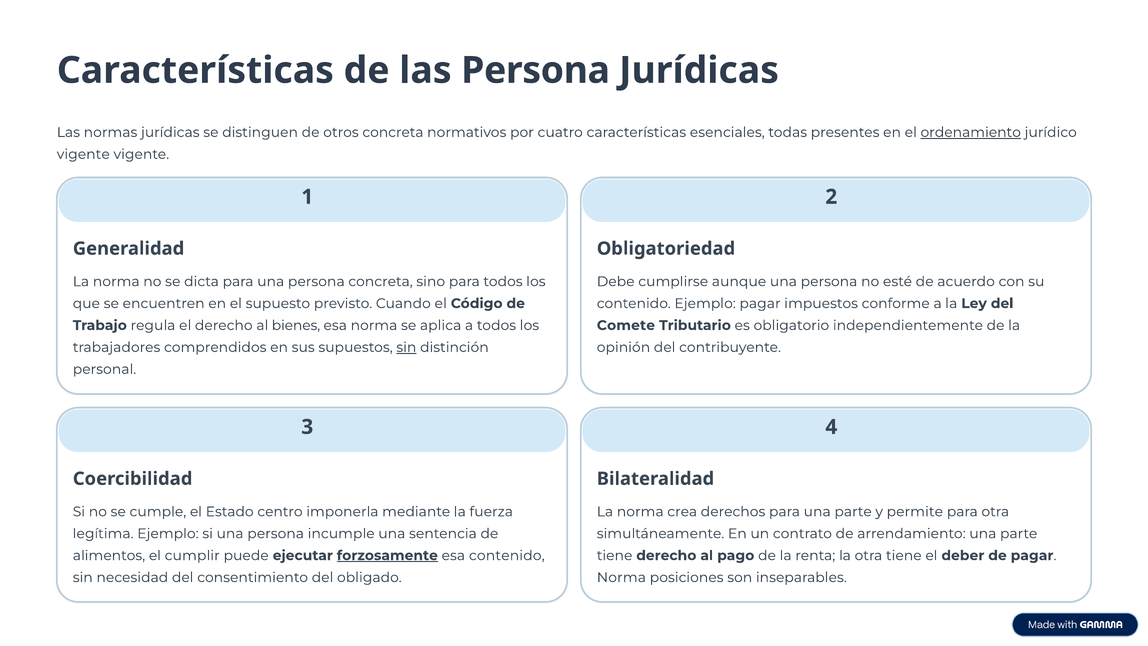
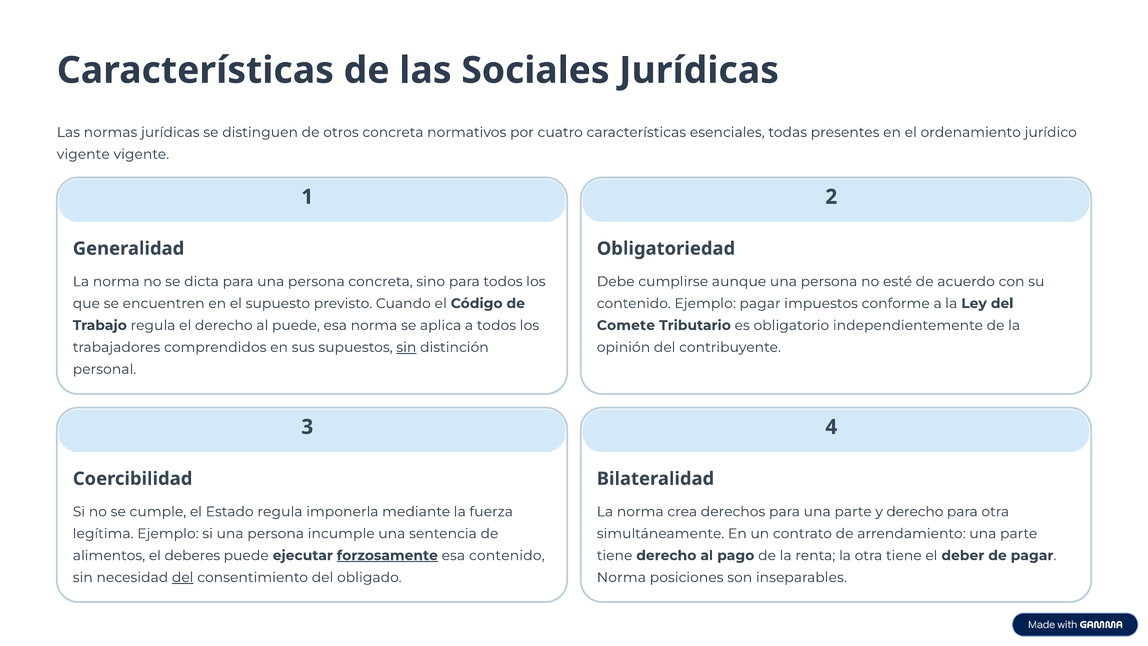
las Persona: Persona -> Sociales (535, 70)
ordenamiento underline: present -> none (971, 132)
al bienes: bienes -> puede (296, 325)
Estado centro: centro -> regula (280, 511)
y permite: permite -> derecho (915, 511)
cumplir: cumplir -> deberes (192, 555)
del underline: none -> present (183, 577)
